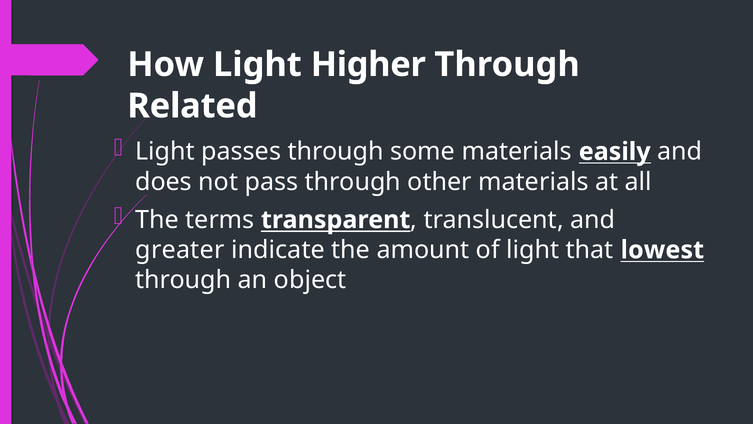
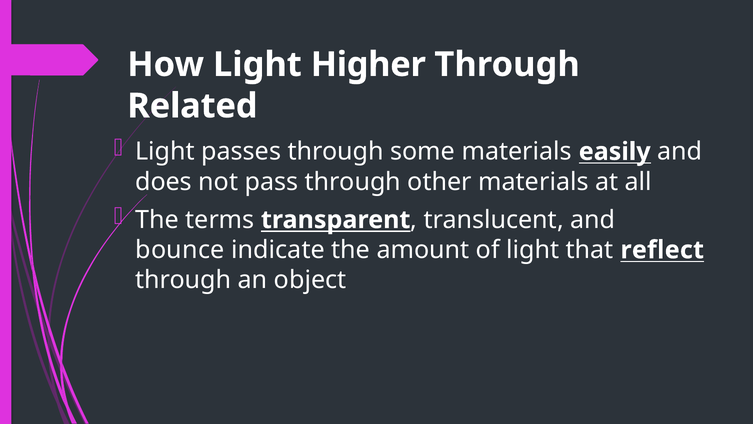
greater: greater -> bounce (180, 250)
lowest: lowest -> reflect (662, 250)
